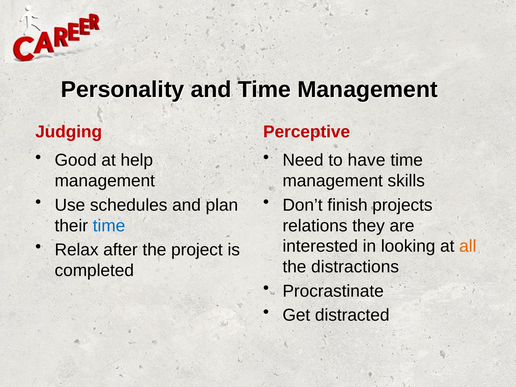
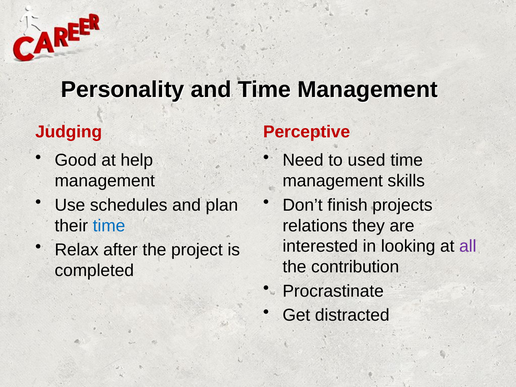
have: have -> used (367, 160)
all colour: orange -> purple (468, 246)
distractions: distractions -> contribution (355, 267)
